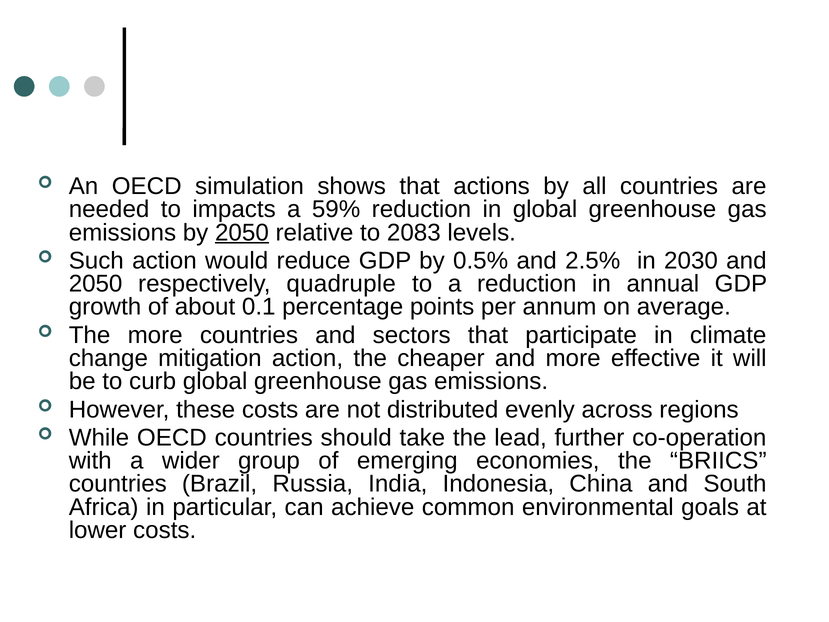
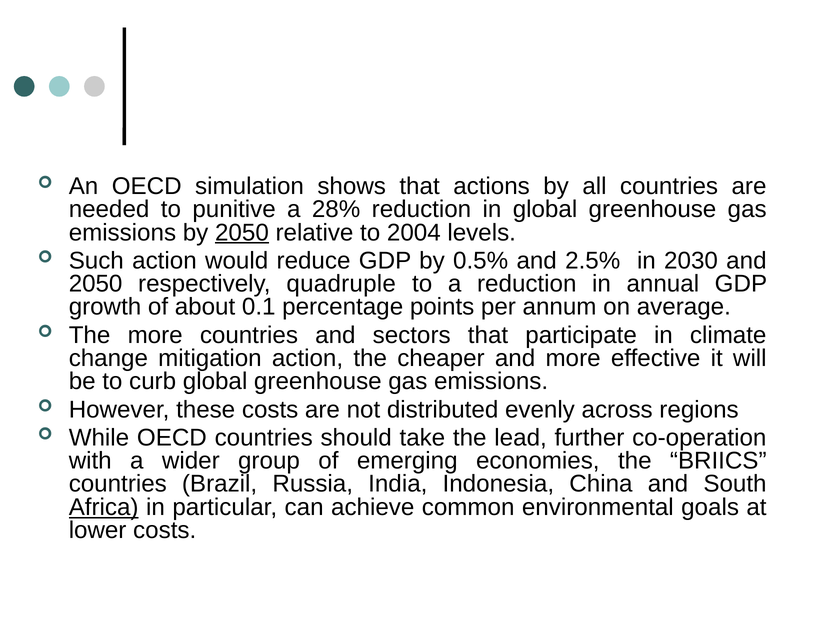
impacts: impacts -> punitive (234, 209)
59%: 59% -> 28% (336, 209)
2083: 2083 -> 2004 (414, 232)
Africa underline: none -> present (104, 507)
